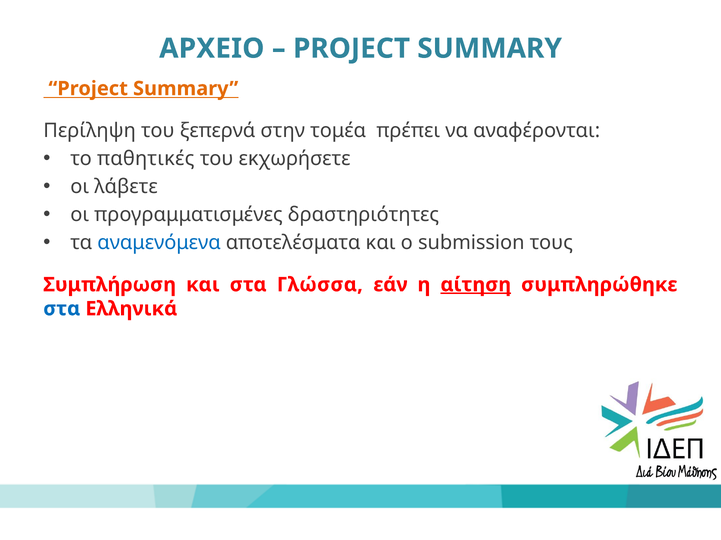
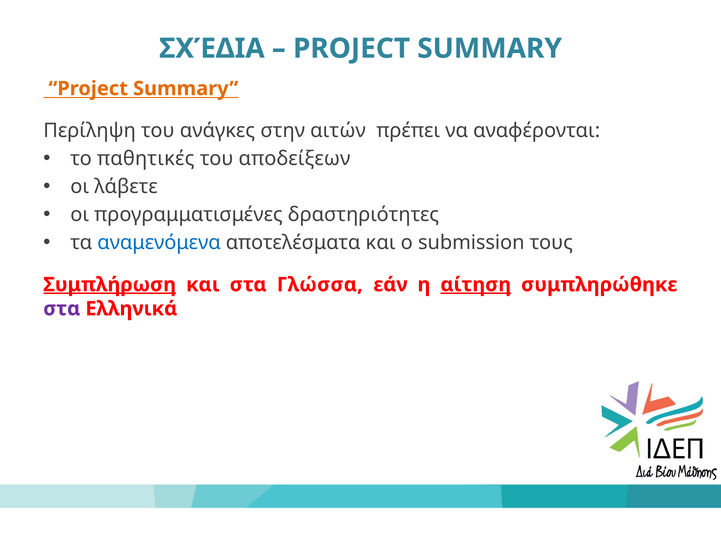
ΑΡΧΕΙΟ: ΑΡΧΕΙΟ -> ΣΧΈΔΙΑ (212, 49)
ξεπερνά: ξεπερνά -> ανάγκες (217, 131)
τομέα: τομέα -> αιτών (338, 131)
εκχωρήσετε: εκχωρήσετε -> αποδείξεων (295, 159)
Συμπλήρωση underline: none -> present (110, 285)
στα colour: blue -> purple (62, 309)
